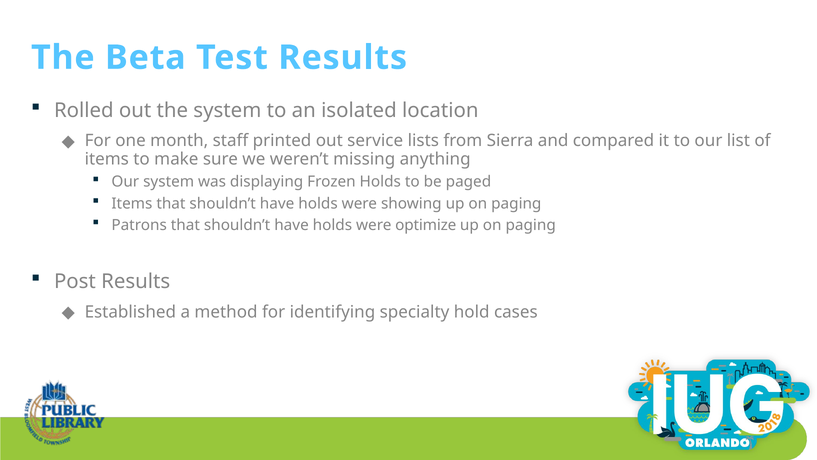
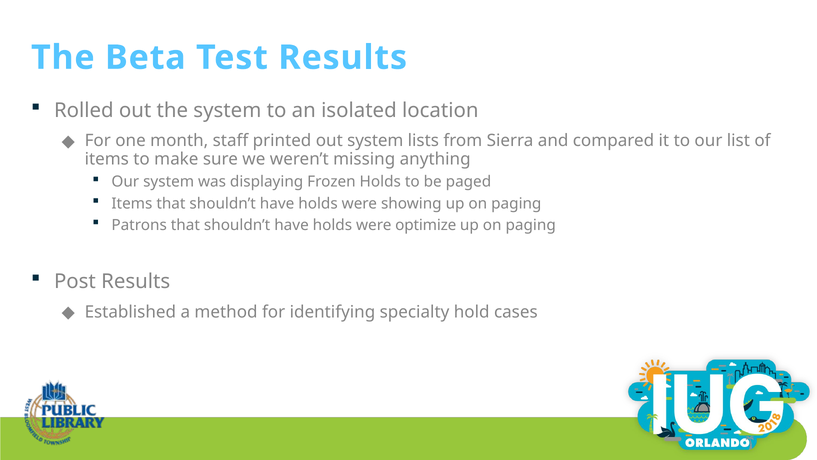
out service: service -> system (375, 141)
